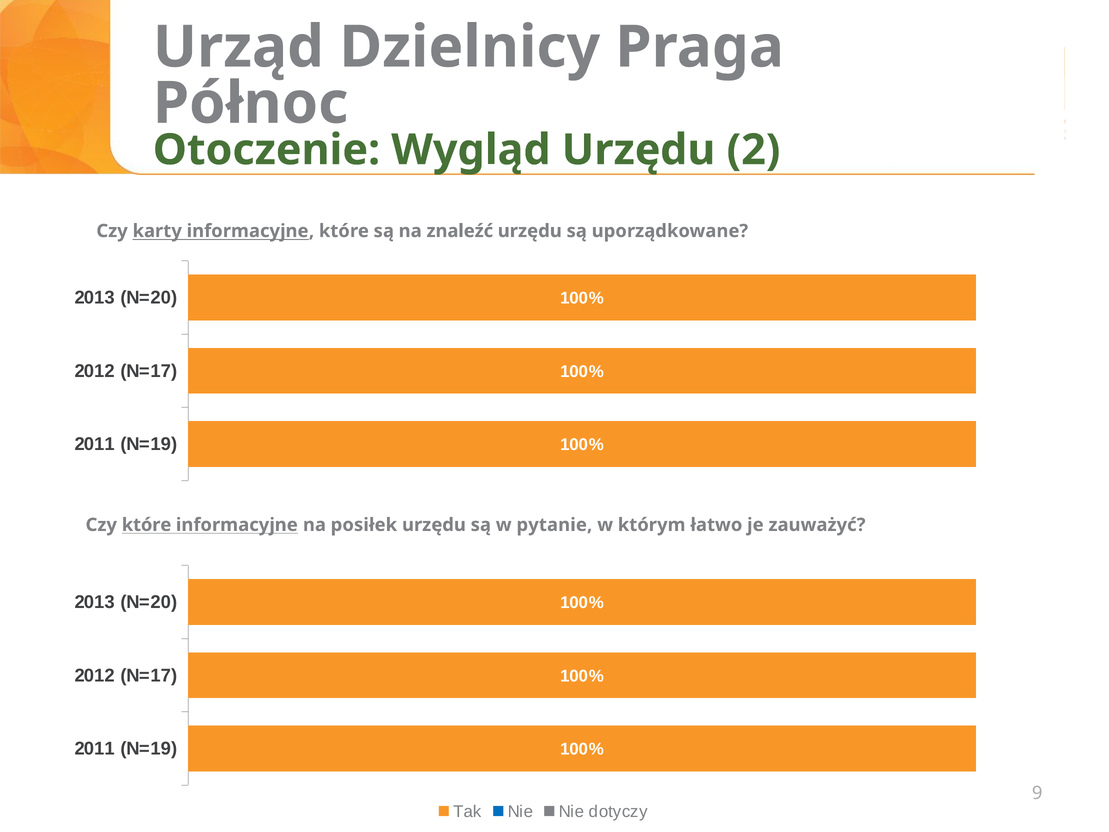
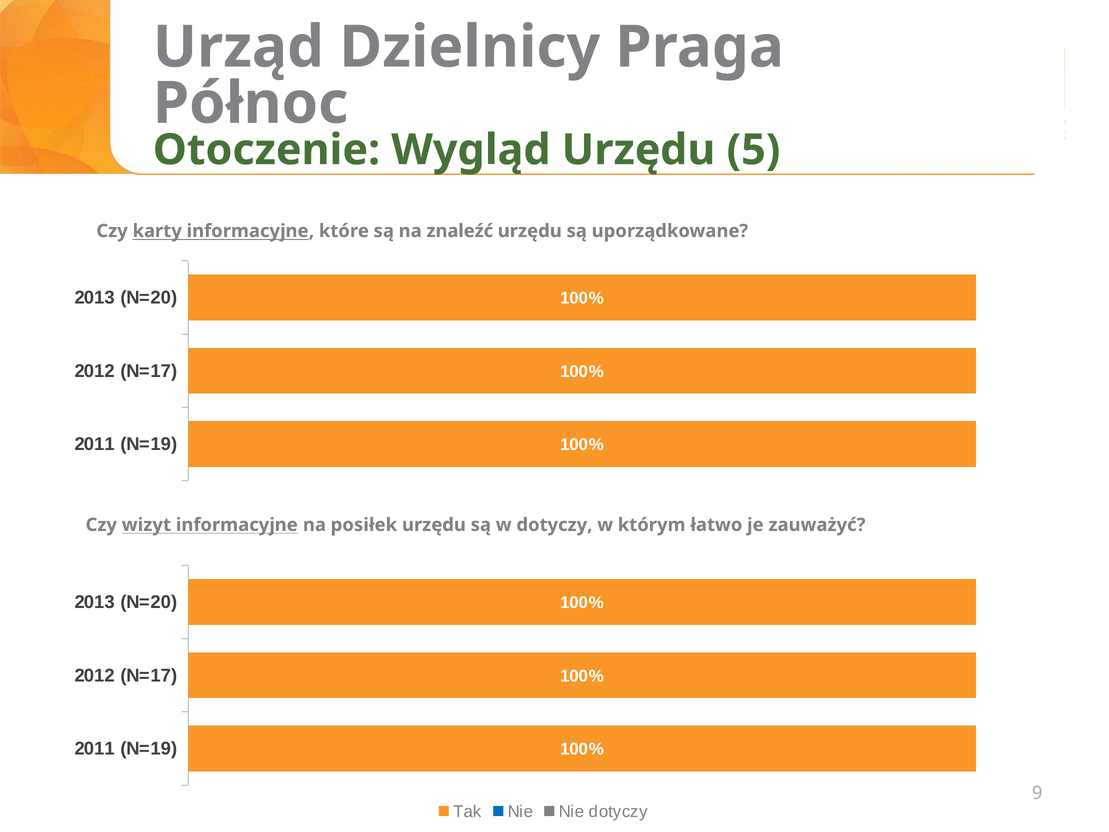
2: 2 -> 5 (753, 150)
Czy które: które -> wizyt (146, 525)
w pytanie: pytanie -> dotyczy (554, 525)
